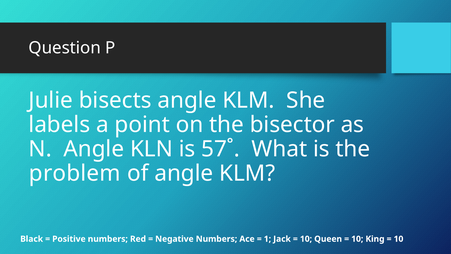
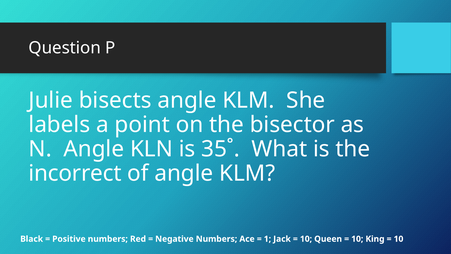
57˚: 57˚ -> 35˚ (221, 149)
problem: problem -> incorrect (75, 173)
